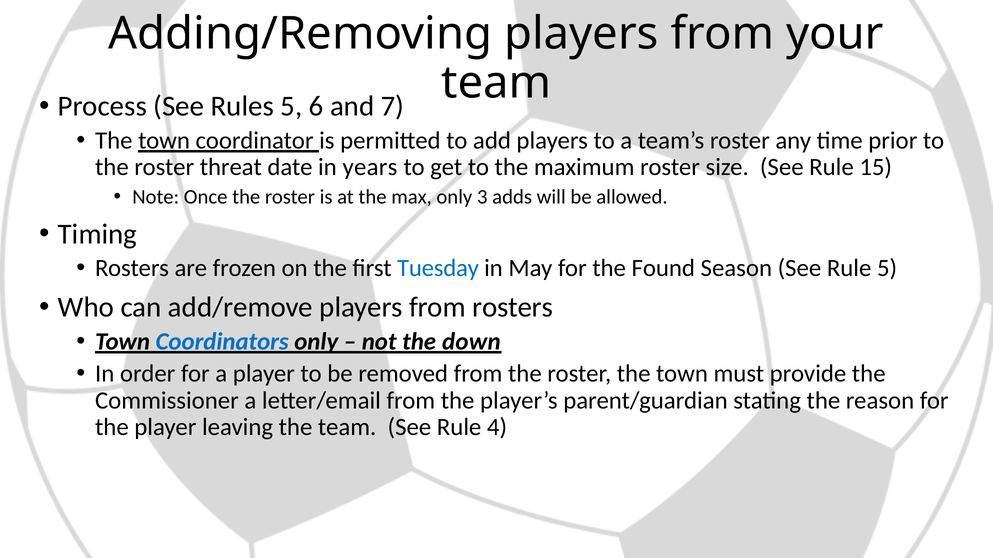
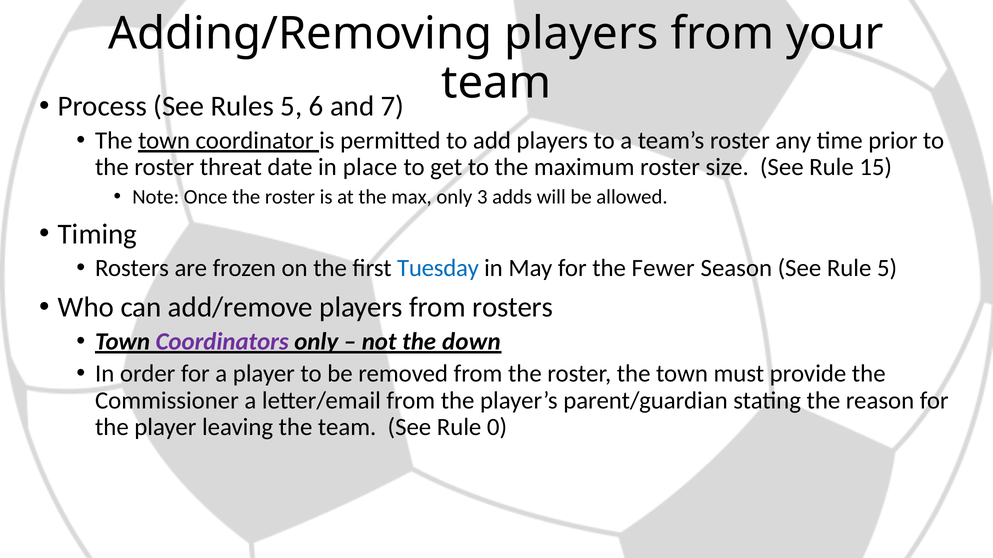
years: years -> place (370, 167)
Found: Found -> Fewer (663, 268)
Coordinators colour: blue -> purple (222, 342)
4: 4 -> 0 (497, 428)
